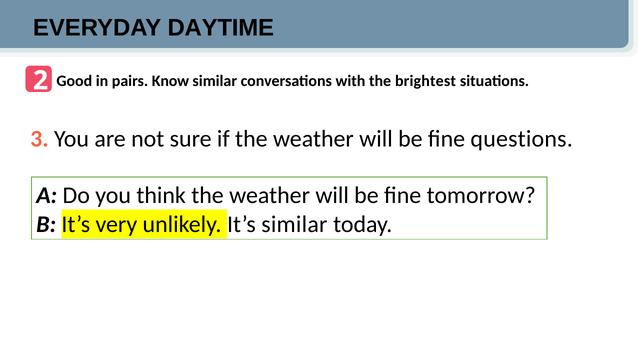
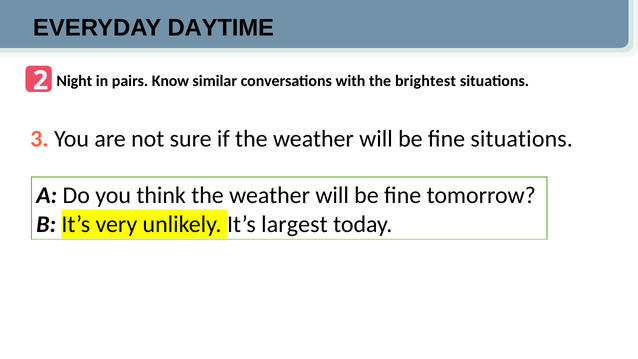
Good: Good -> Night (74, 81)
fine questions: questions -> situations (522, 139)
It’s similar: similar -> largest (294, 224)
